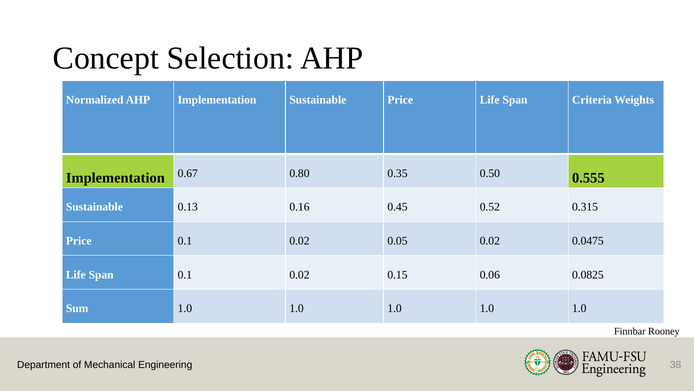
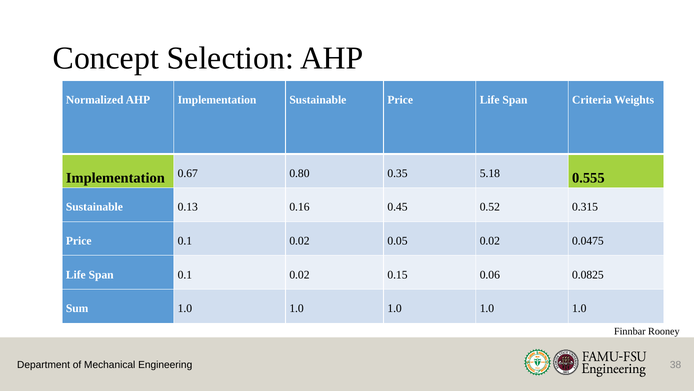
0.50: 0.50 -> 5.18 (490, 173)
